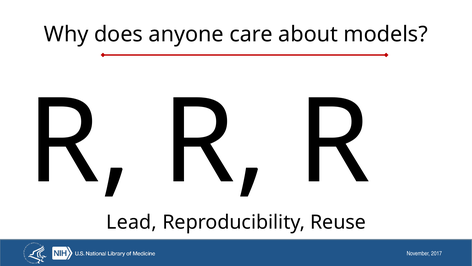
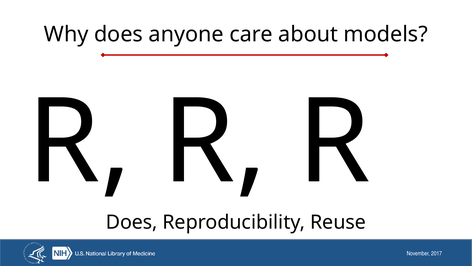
Lead: Lead -> Does (132, 222)
